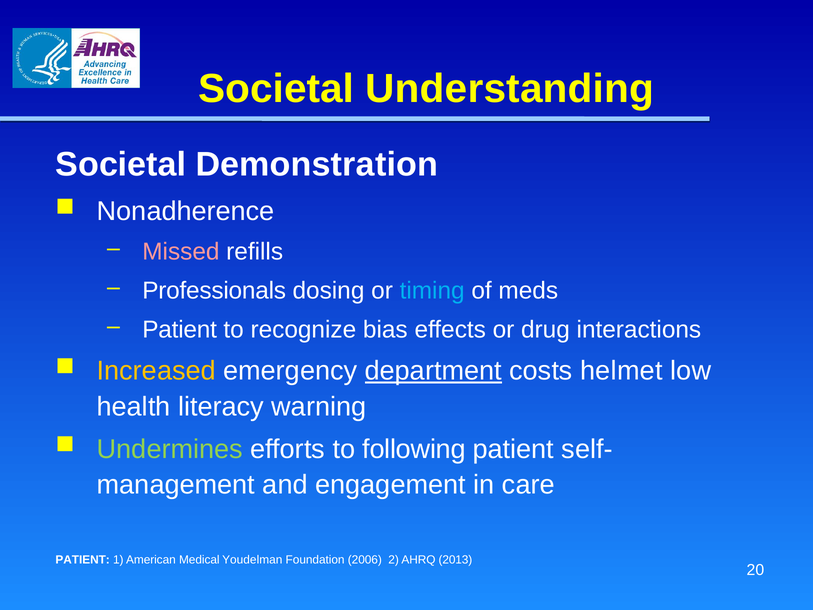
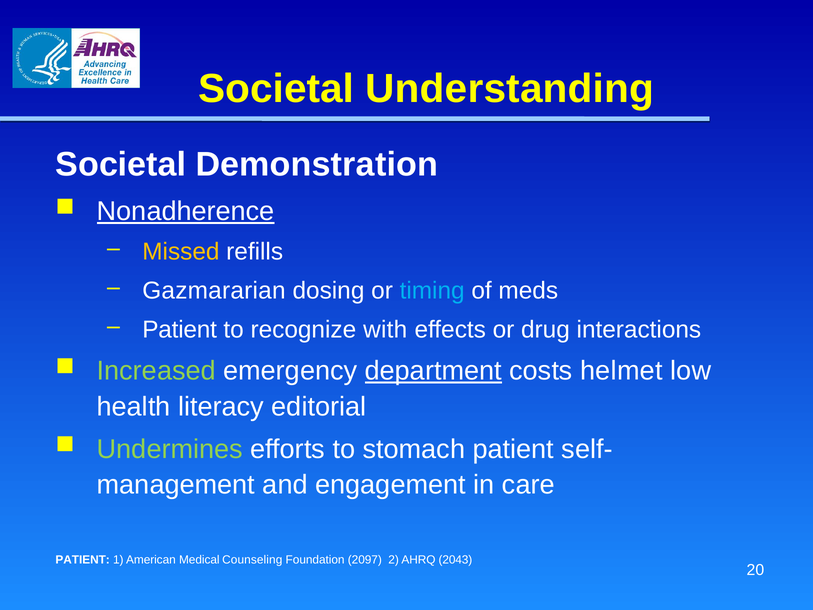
Nonadherence underline: none -> present (186, 211)
Missed colour: pink -> yellow (181, 252)
Professionals: Professionals -> Gazmararian (214, 291)
bias: bias -> with (385, 330)
Increased colour: yellow -> light green (156, 371)
warning: warning -> editorial (319, 406)
following: following -> stomach (414, 449)
Youdelman: Youdelman -> Counseling (252, 560)
2006: 2006 -> 2097 (365, 560)
2013: 2013 -> 2043 (455, 560)
